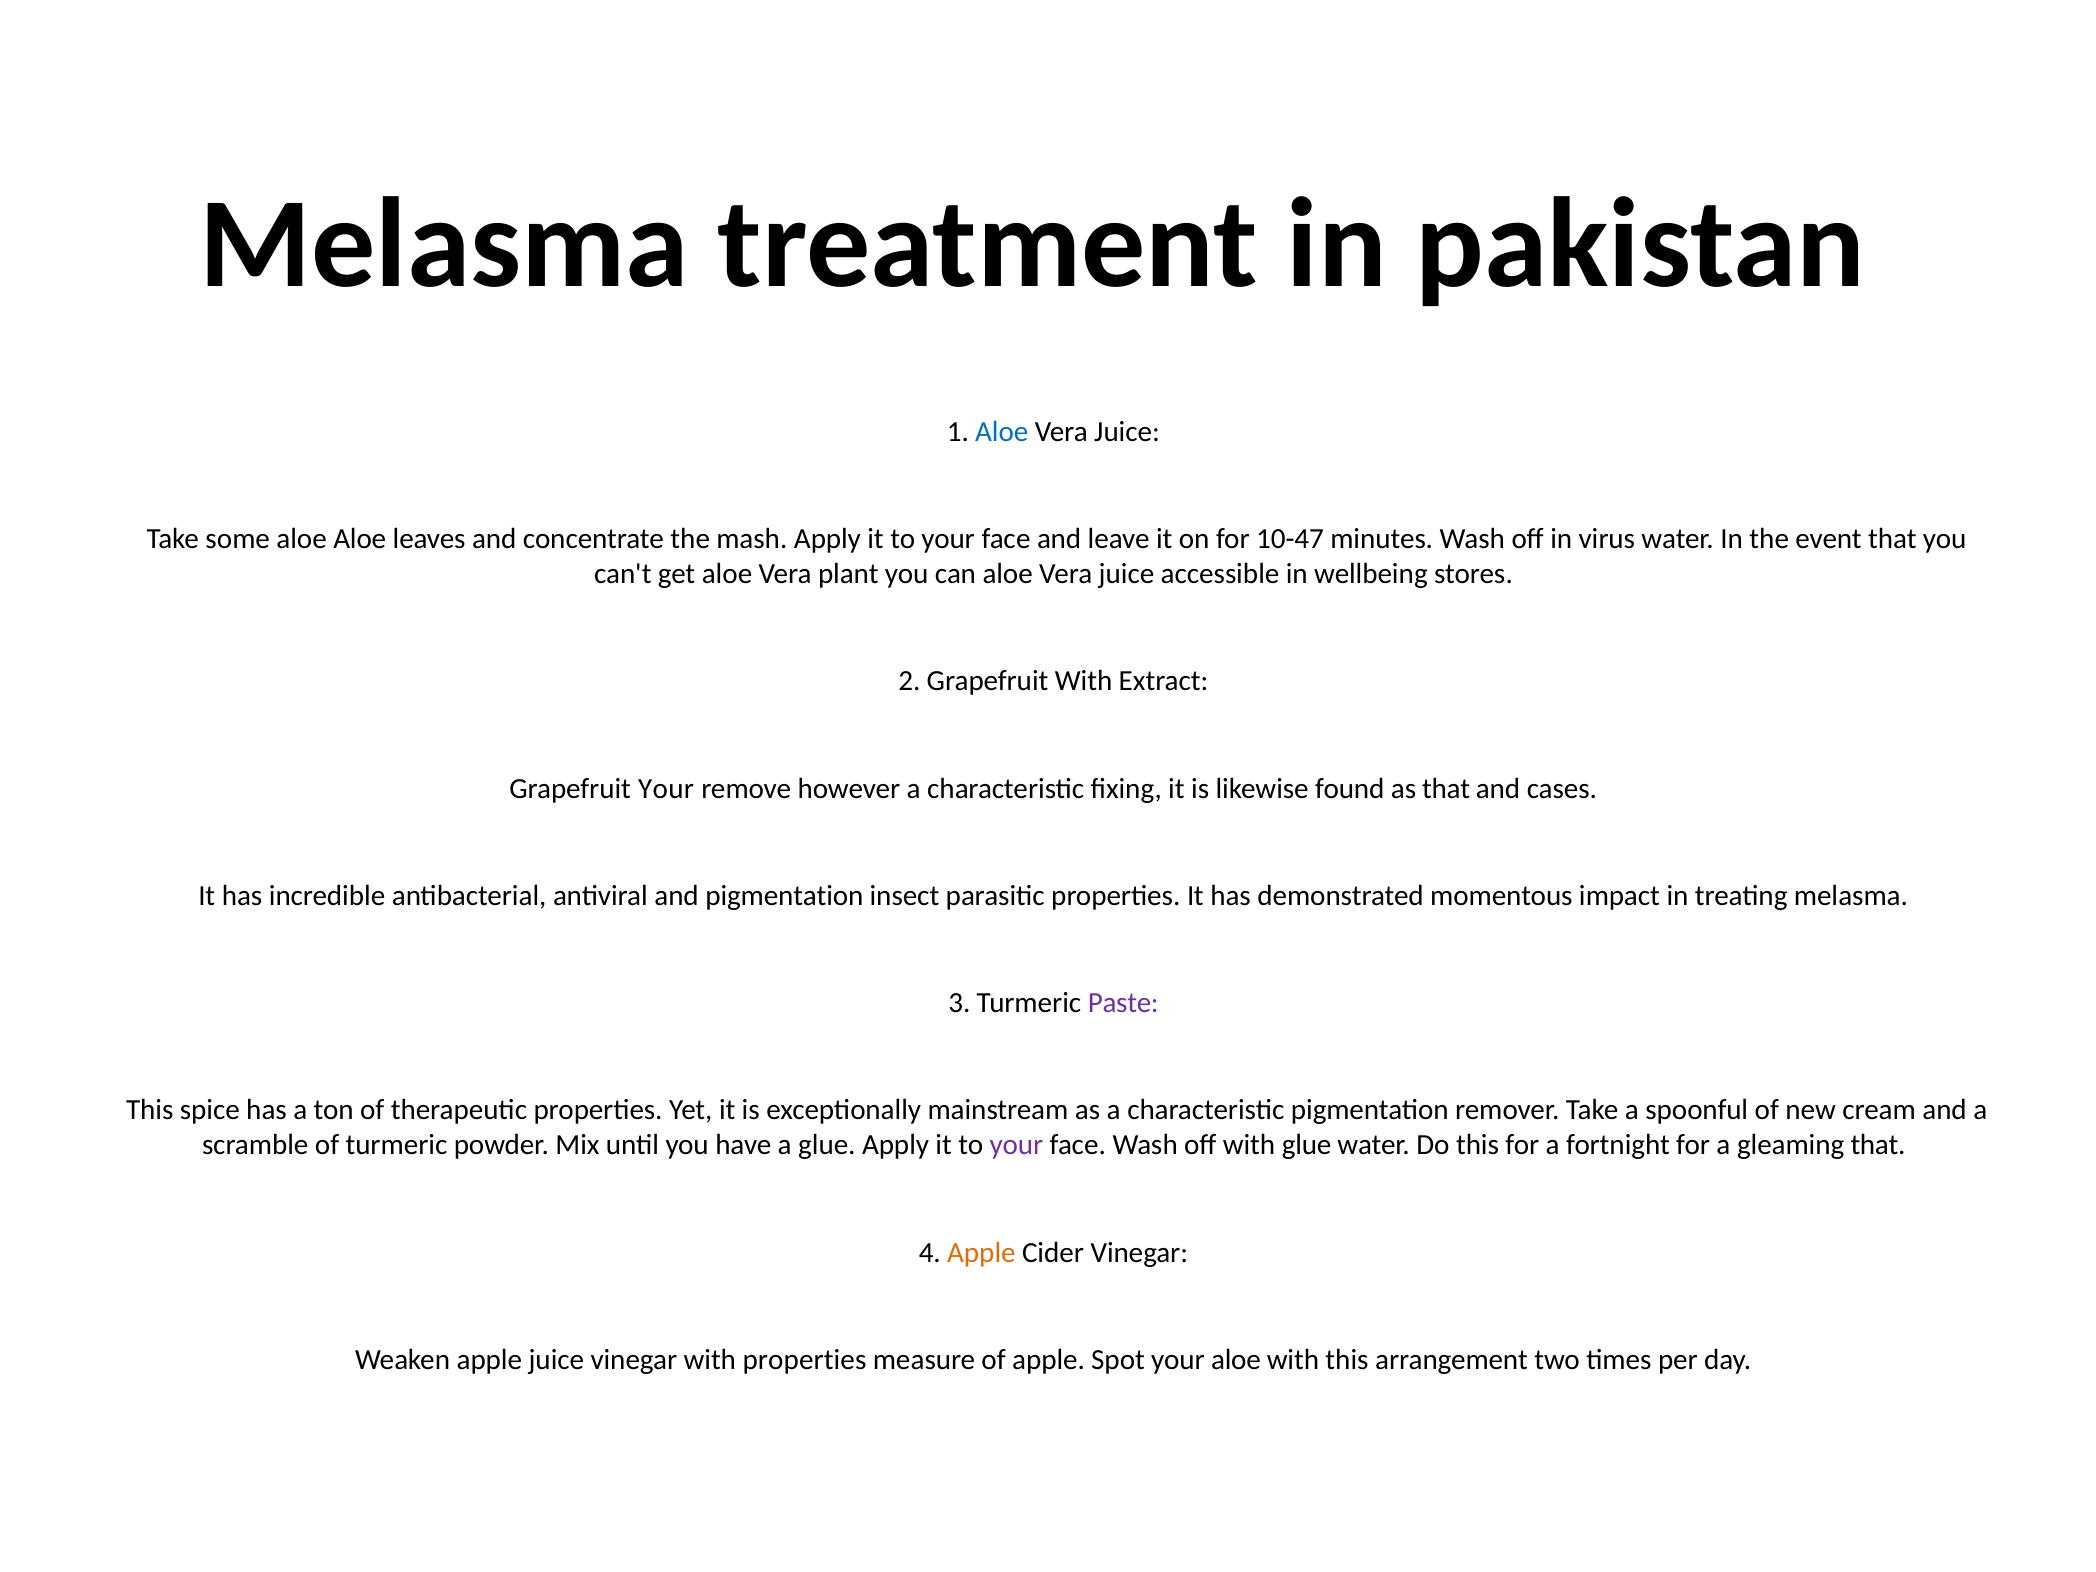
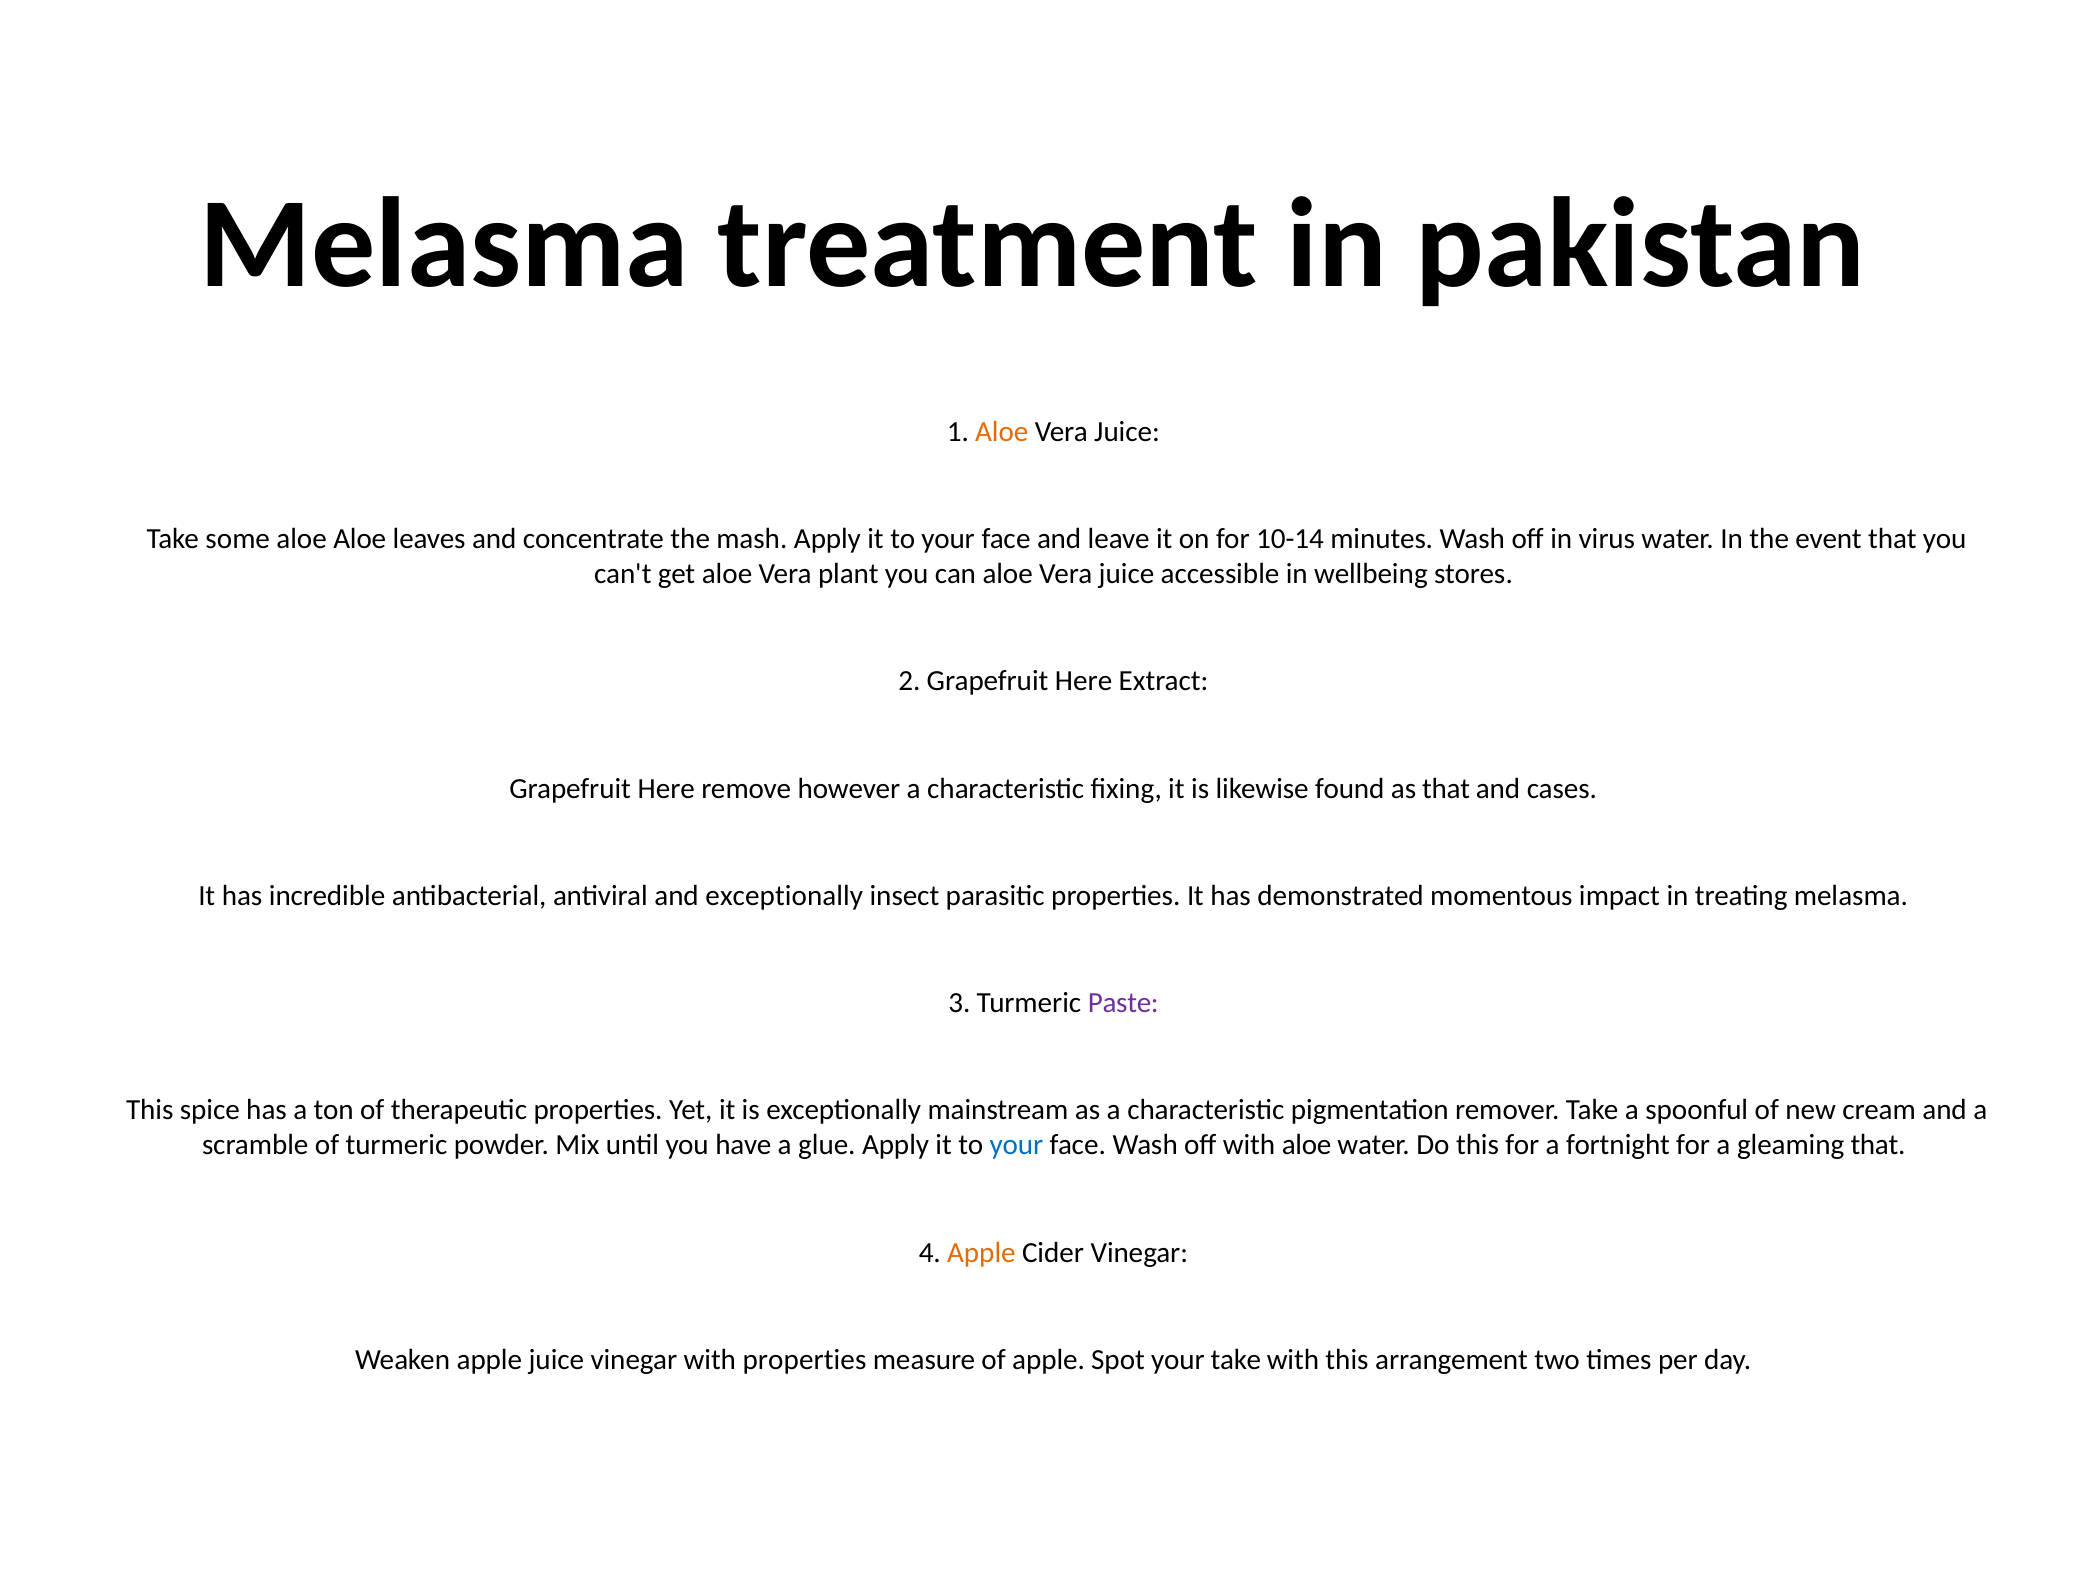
Aloe colour: blue -> orange (1002, 432)
10-47: 10-47 -> 10-14 (1290, 539)
2 Grapefruit With: With -> Here (1084, 681)
Your: Your -> Here (666, 789)
and pigmentation: pigmentation -> exceptionally (784, 896)
your colour: purple -> blue (1016, 1145)
with glue: glue -> aloe (1307, 1145)
your aloe: aloe -> take (1236, 1360)
